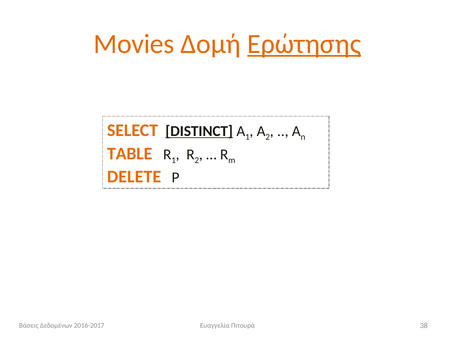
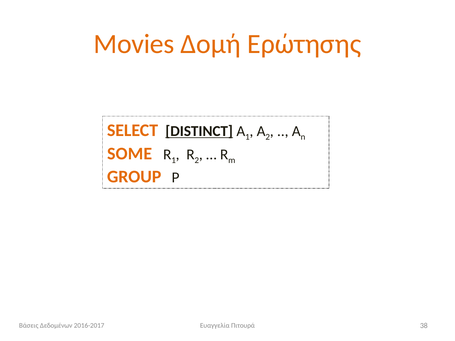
Ερώτησης underline: present -> none (304, 44)
TABLE: TABLE -> SOME (130, 154)
DELETE: DELETE -> GROUP (134, 177)
